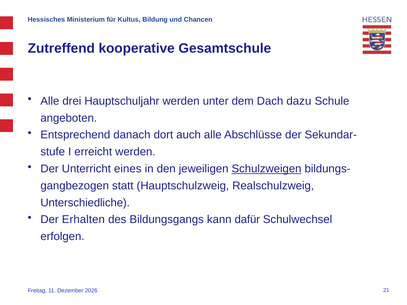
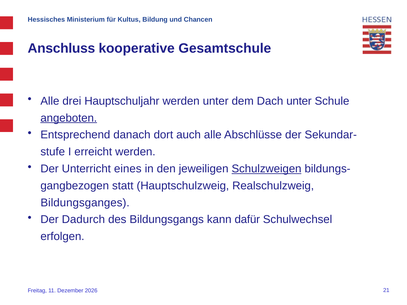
Zutreffend: Zutreffend -> Anschluss (61, 48)
Dach dazu: dazu -> unter (299, 101)
angeboten underline: none -> present (69, 118)
Unterschiedliche: Unterschiedliche -> Bildungsganges (85, 203)
Erhalten: Erhalten -> Dadurch (83, 220)
